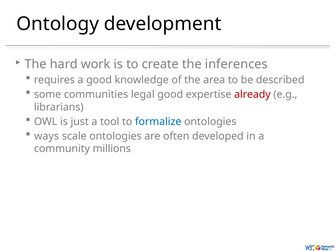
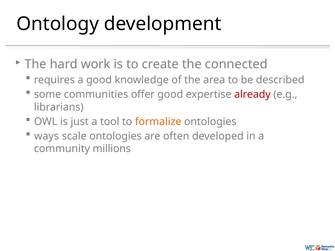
inferences: inferences -> connected (236, 64)
legal: legal -> offer (143, 95)
formalize colour: blue -> orange (158, 122)
